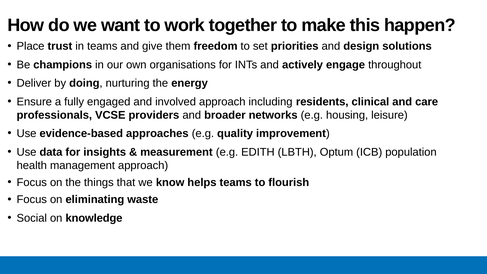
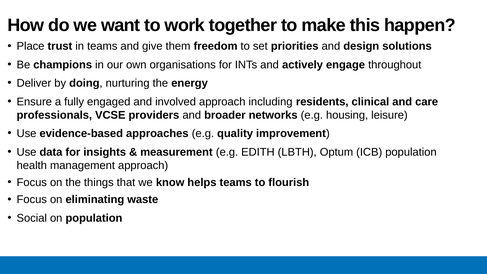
on knowledge: knowledge -> population (94, 218)
